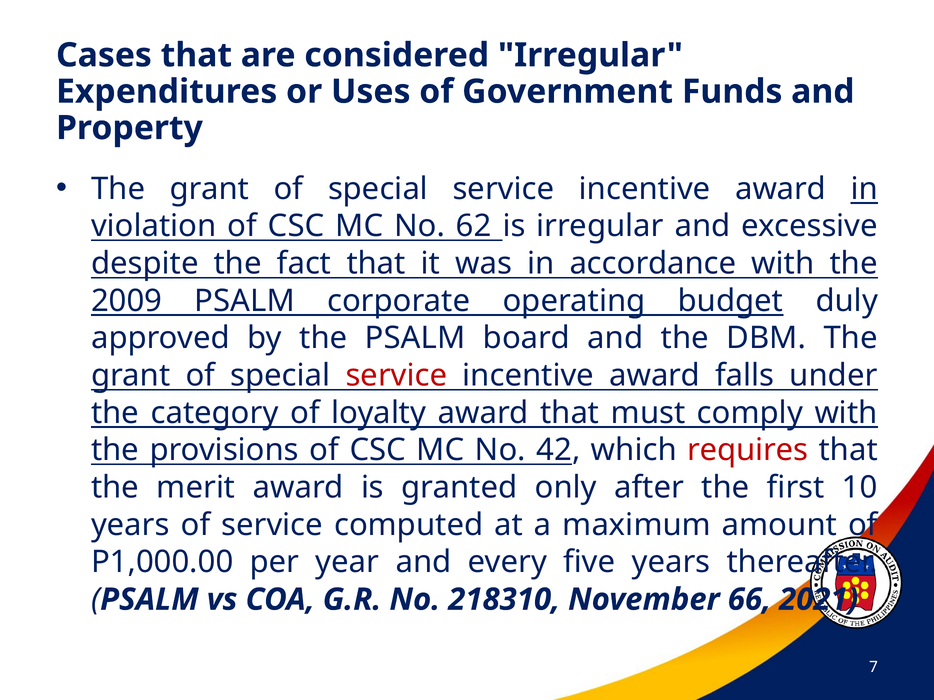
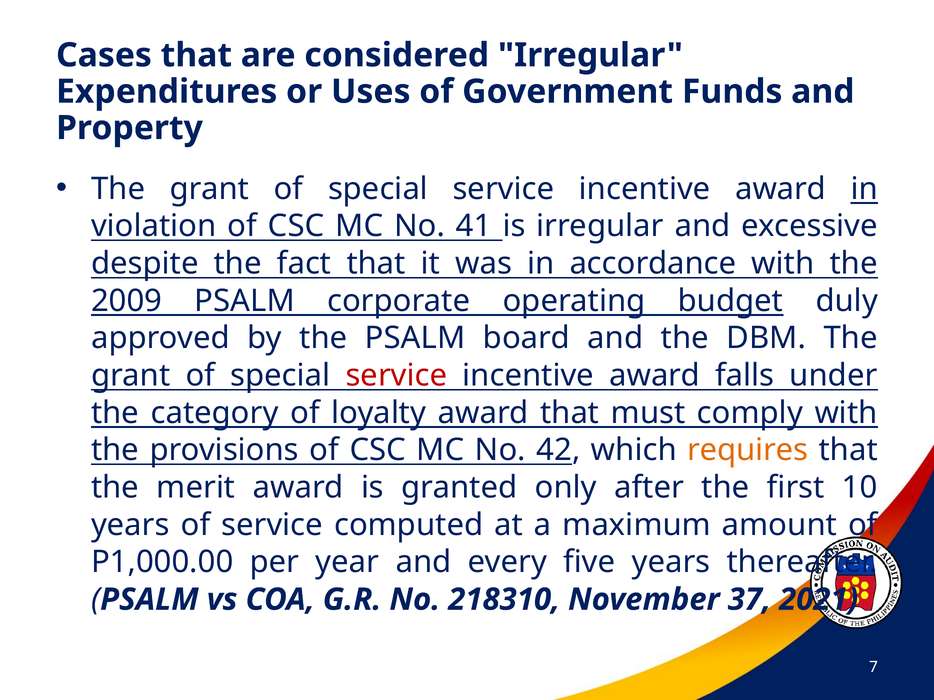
62: 62 -> 41 (474, 226)
requires colour: red -> orange (748, 451)
66: 66 -> 37 (749, 600)
